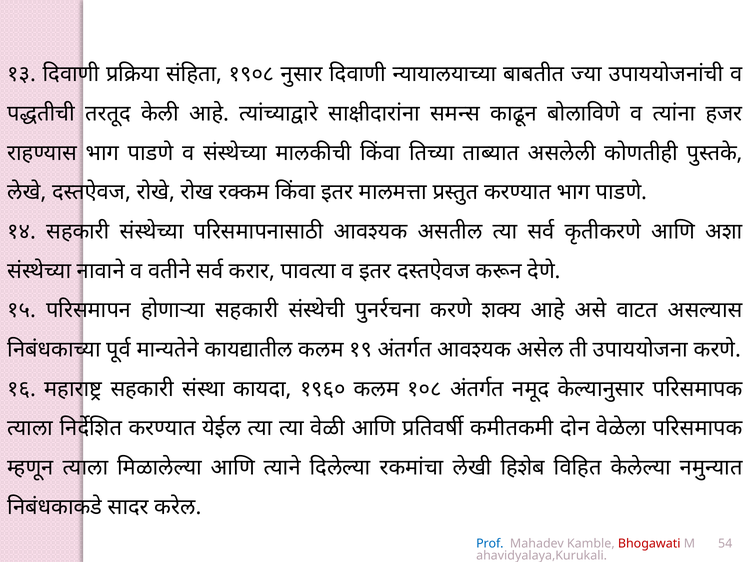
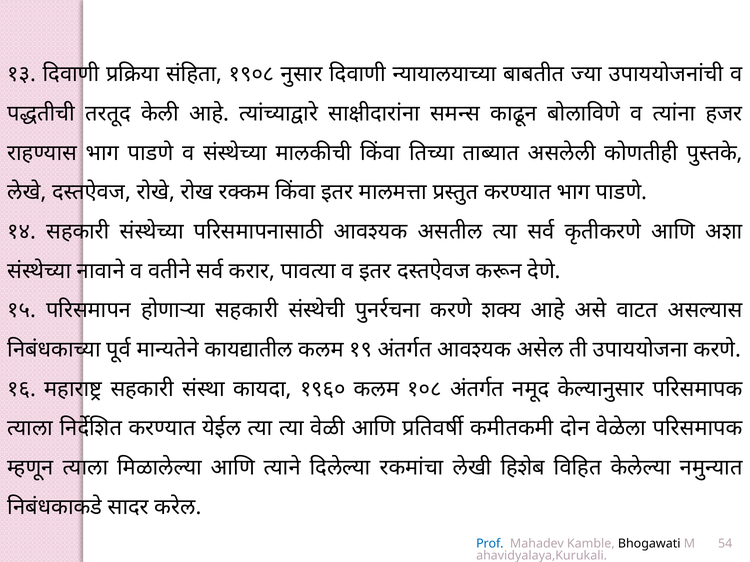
Bhogawati colour: red -> black (649, 544)
